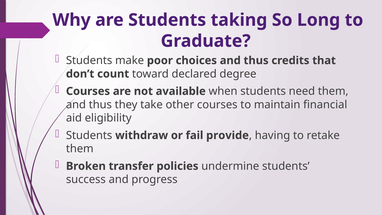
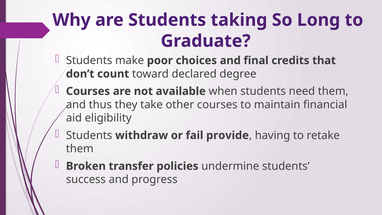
choices and thus: thus -> final (256, 60)
